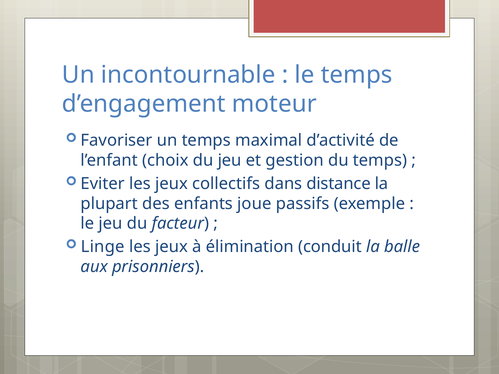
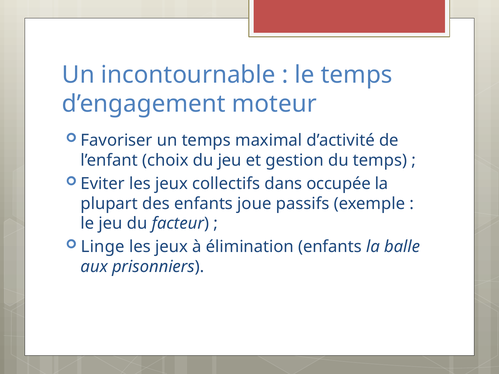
distance: distance -> occupée (339, 184)
élimination conduit: conduit -> enfants (330, 247)
